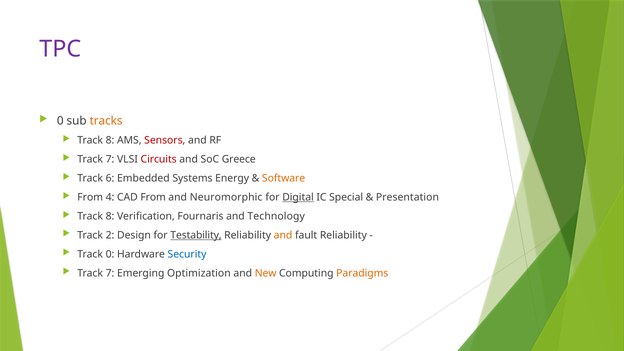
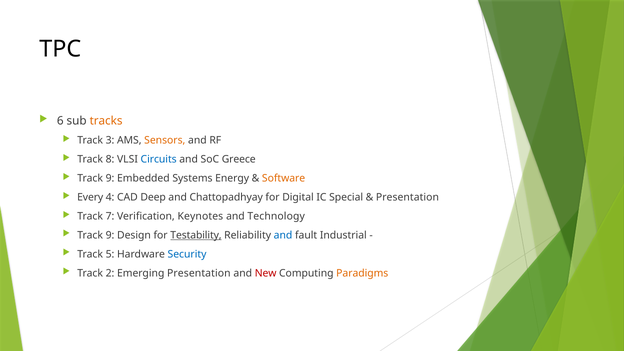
TPC colour: purple -> black (60, 49)
0: 0 -> 6 (60, 121)
8: 8 -> 3 (110, 140)
Sensors colour: red -> orange (165, 140)
7: 7 -> 8 (110, 159)
Circuits colour: red -> blue (159, 159)
6: 6 -> 9 (110, 178)
From: From -> Every (90, 197)
CAD From: From -> Deep (153, 197)
Neuromorphic: Neuromorphic -> Chattopadhyay (226, 197)
Digital underline: present -> none (298, 197)
8: 8 -> 7 (110, 216)
Fournaris: Fournaris -> Keynotes (200, 216)
2: 2 -> 9 (110, 235)
and colour: orange -> blue (283, 235)
fault Reliability: Reliability -> Industrial (343, 235)
Track 0: 0 -> 5 (110, 254)
7: 7 -> 2 (110, 273)
Emerging Optimization: Optimization -> Presentation (199, 273)
New colour: orange -> red (266, 273)
